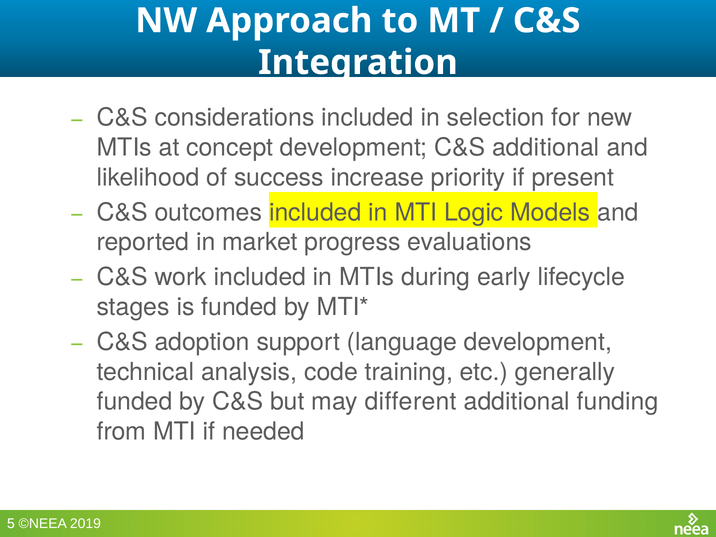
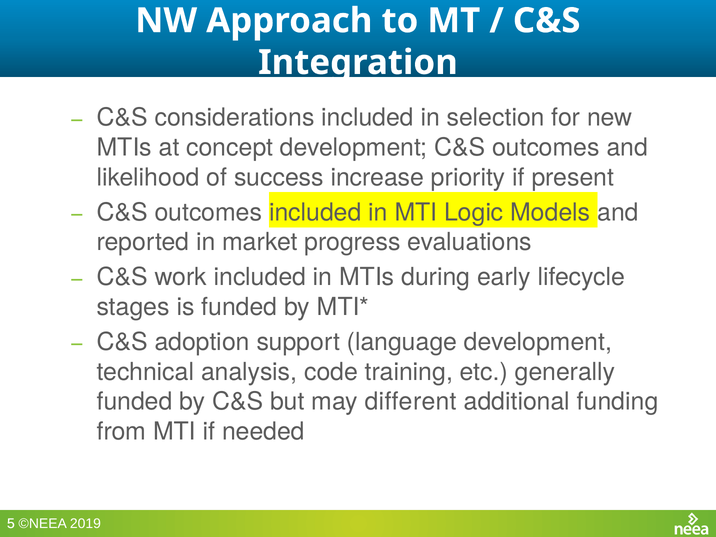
development C&S additional: additional -> outcomes (546, 148)
